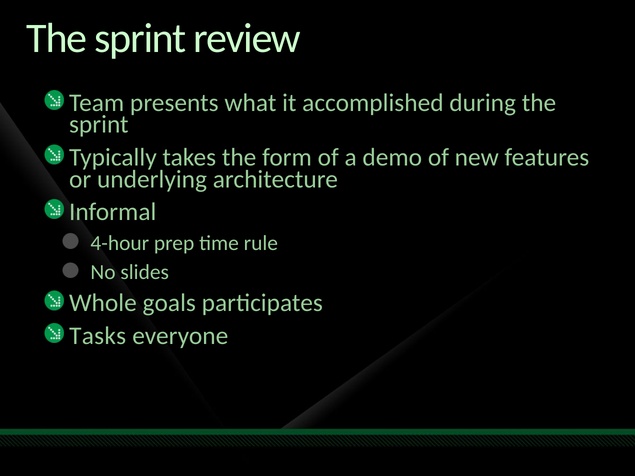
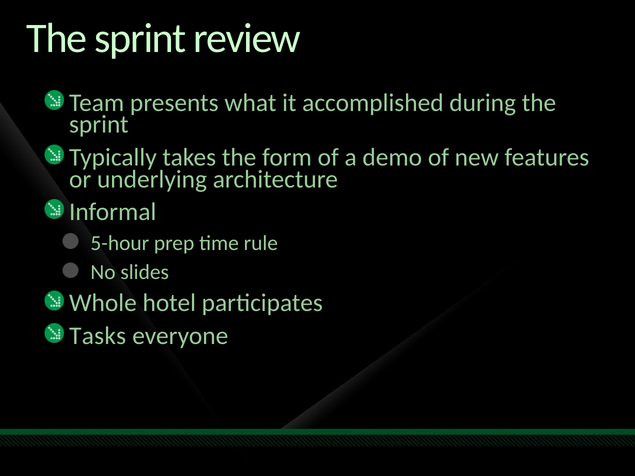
4-hour: 4-hour -> 5-hour (120, 243)
goals: goals -> hotel (169, 303)
